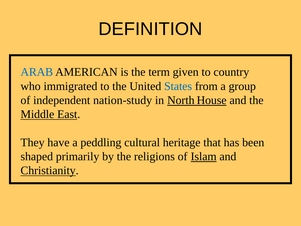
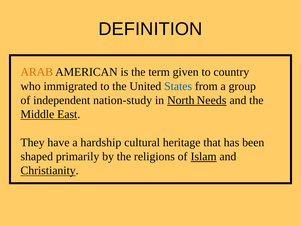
ARAB colour: blue -> orange (37, 72)
House: House -> Needs (212, 100)
peddling: peddling -> hardship (101, 142)
